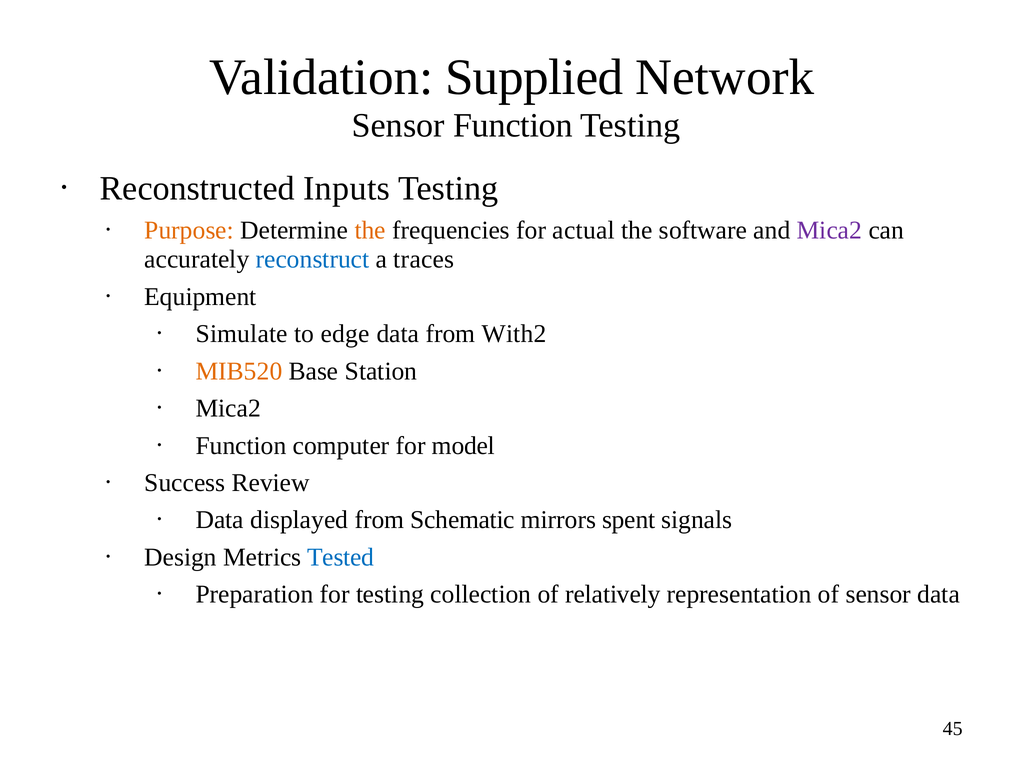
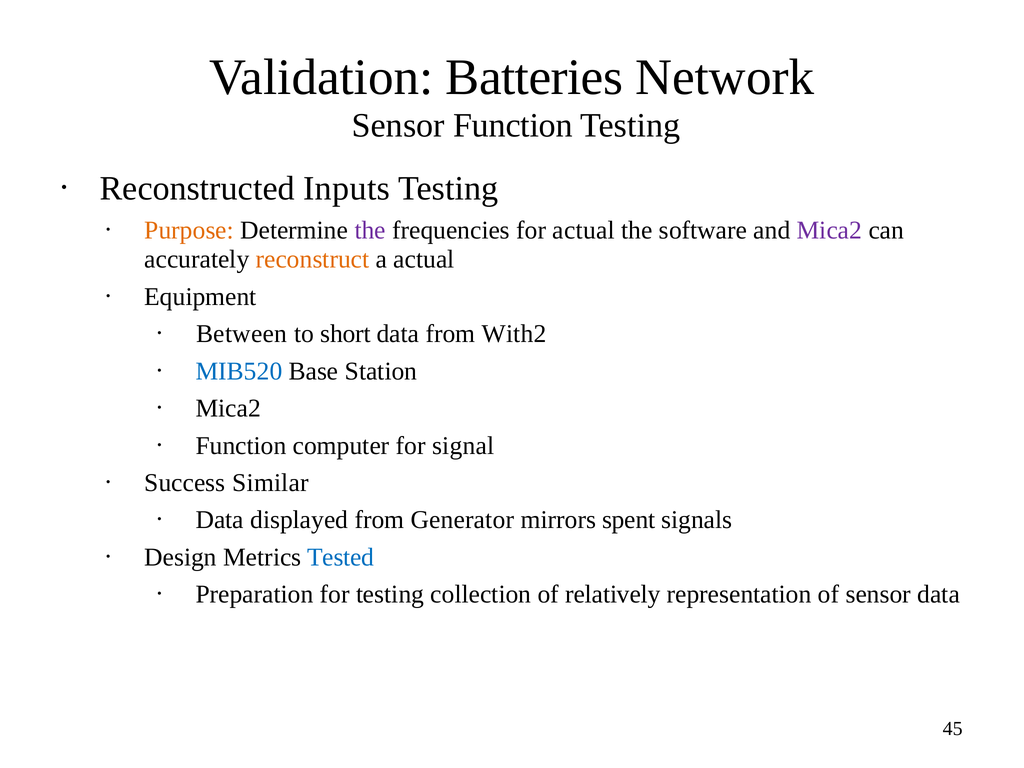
Supplied: Supplied -> Batteries (534, 77)
the colour: orange -> purple (370, 230)
reconstruct colour: blue -> orange (313, 260)
a traces: traces -> actual (424, 260)
Simulate: Simulate -> Between (242, 334)
edge: edge -> short (346, 334)
MIB520 colour: orange -> blue (239, 371)
model: model -> signal (463, 446)
Review: Review -> Similar (271, 483)
Schematic: Schematic -> Generator (462, 520)
